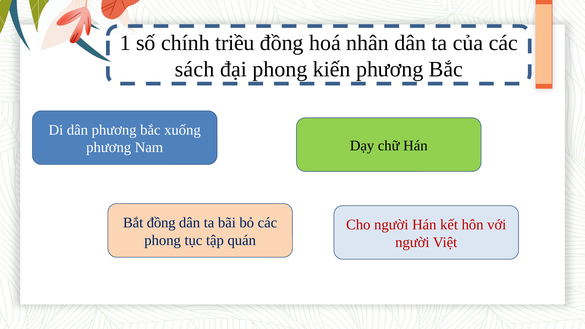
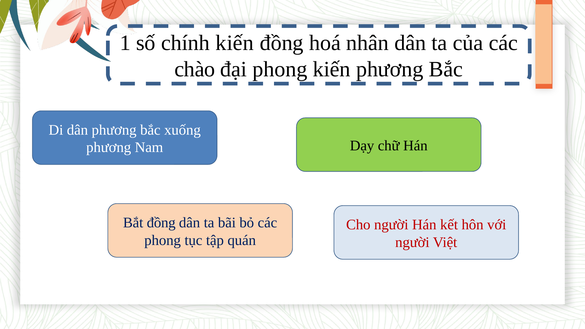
chính triều: triều -> kiến (235, 43)
sách: sách -> chào (195, 69)
